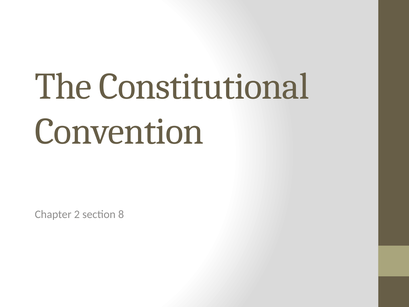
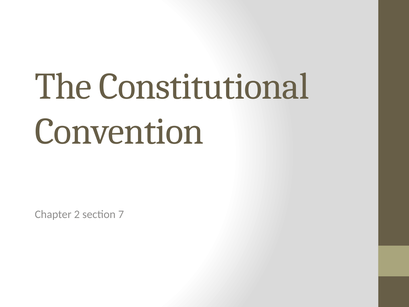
8: 8 -> 7 (121, 214)
